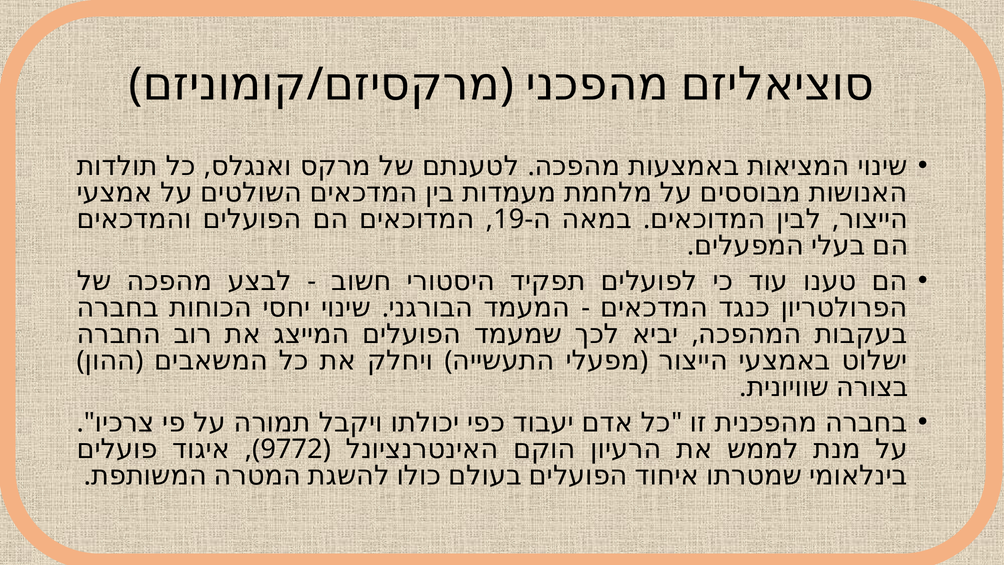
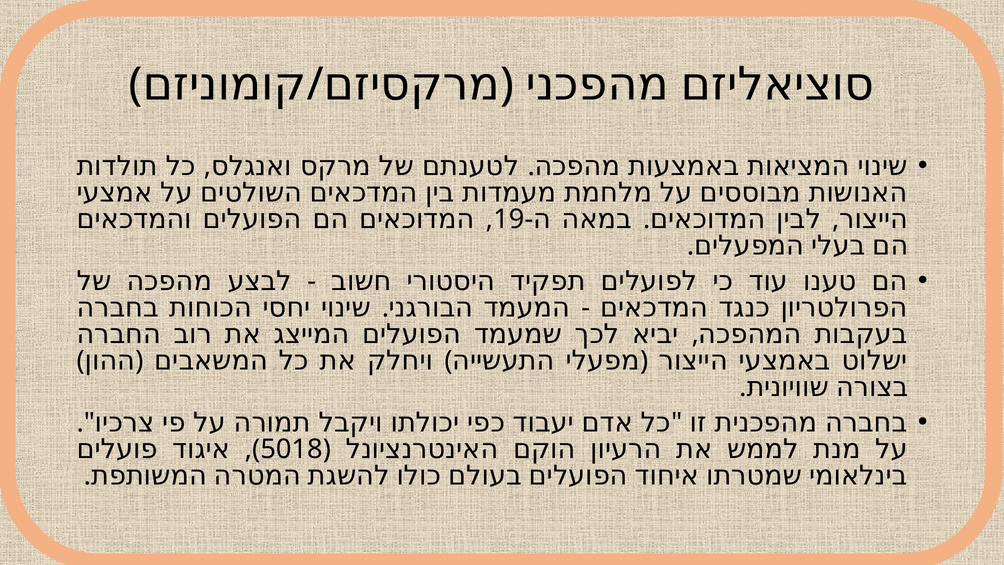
9772: 9772 -> 5018 (291, 449)
